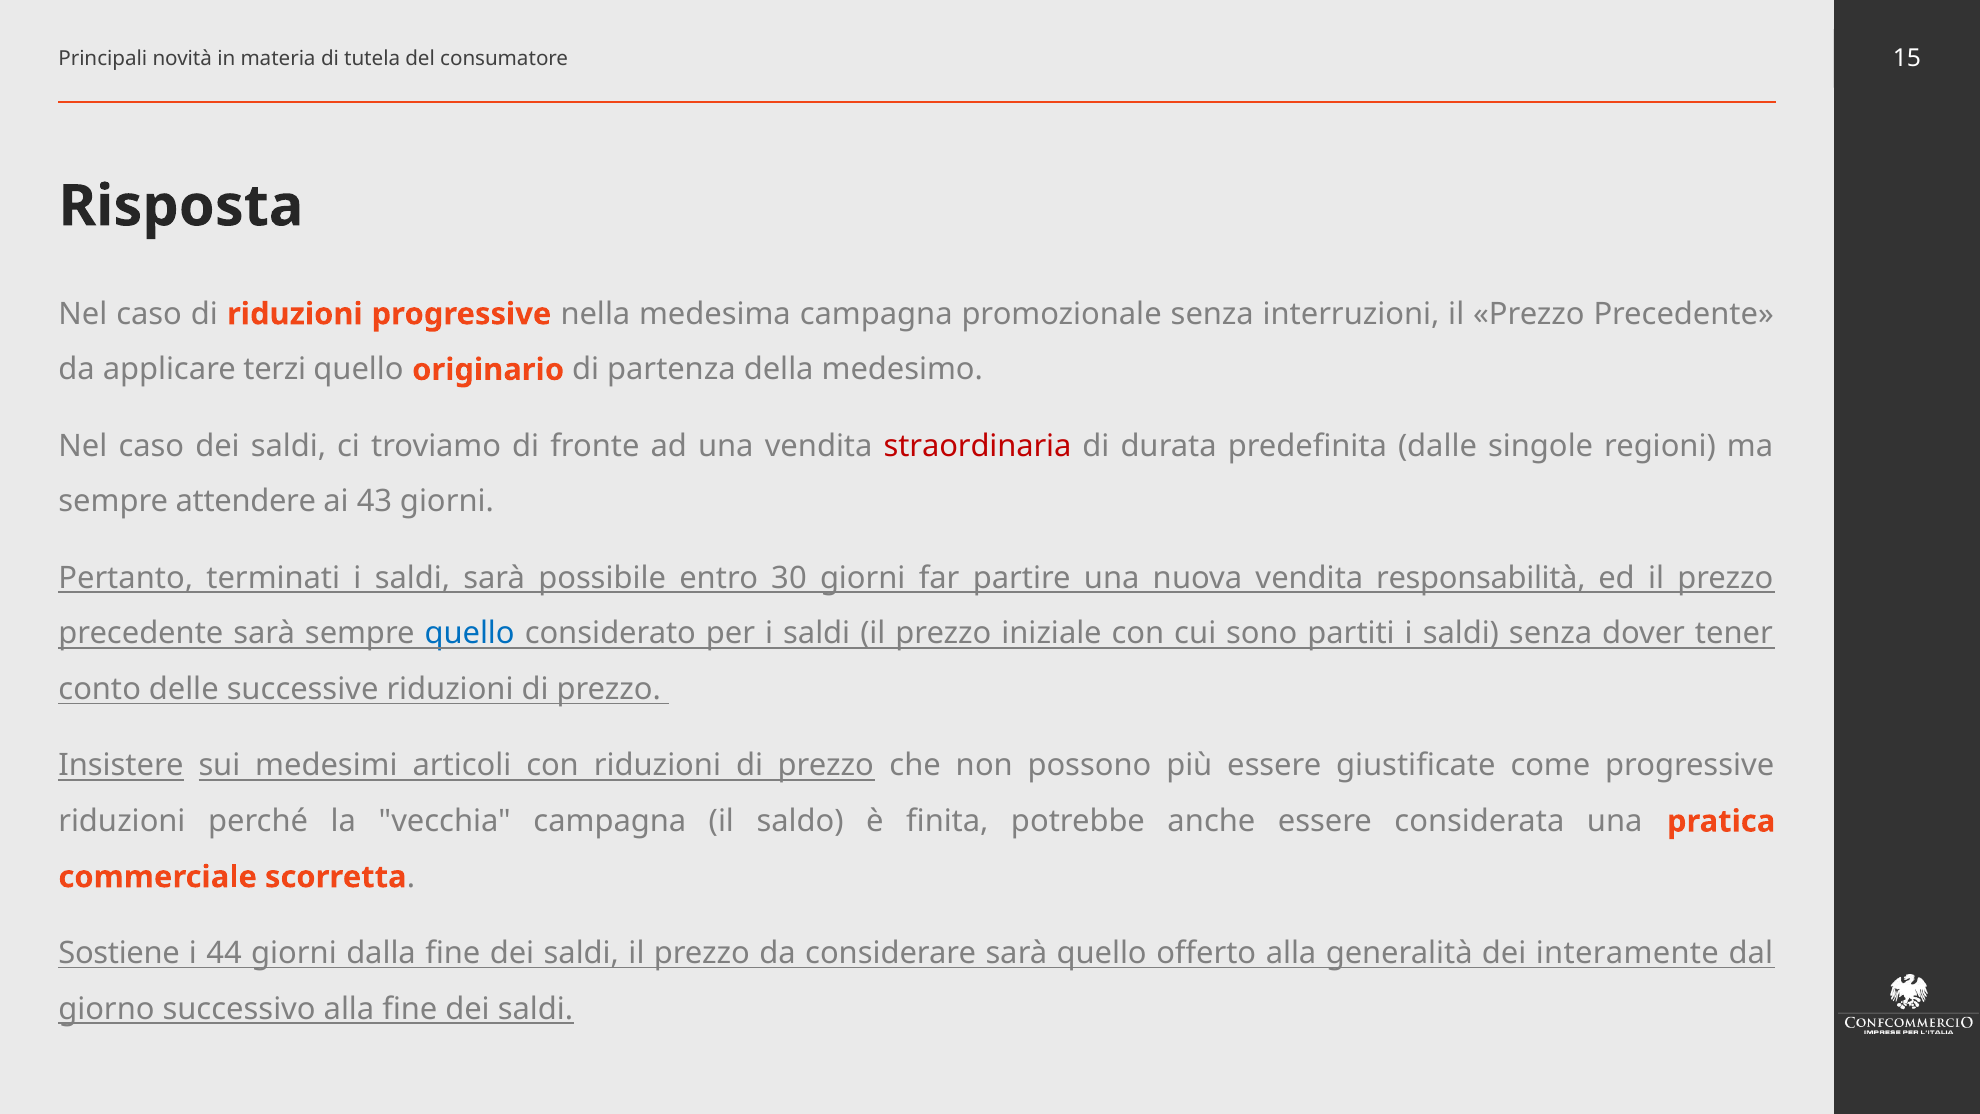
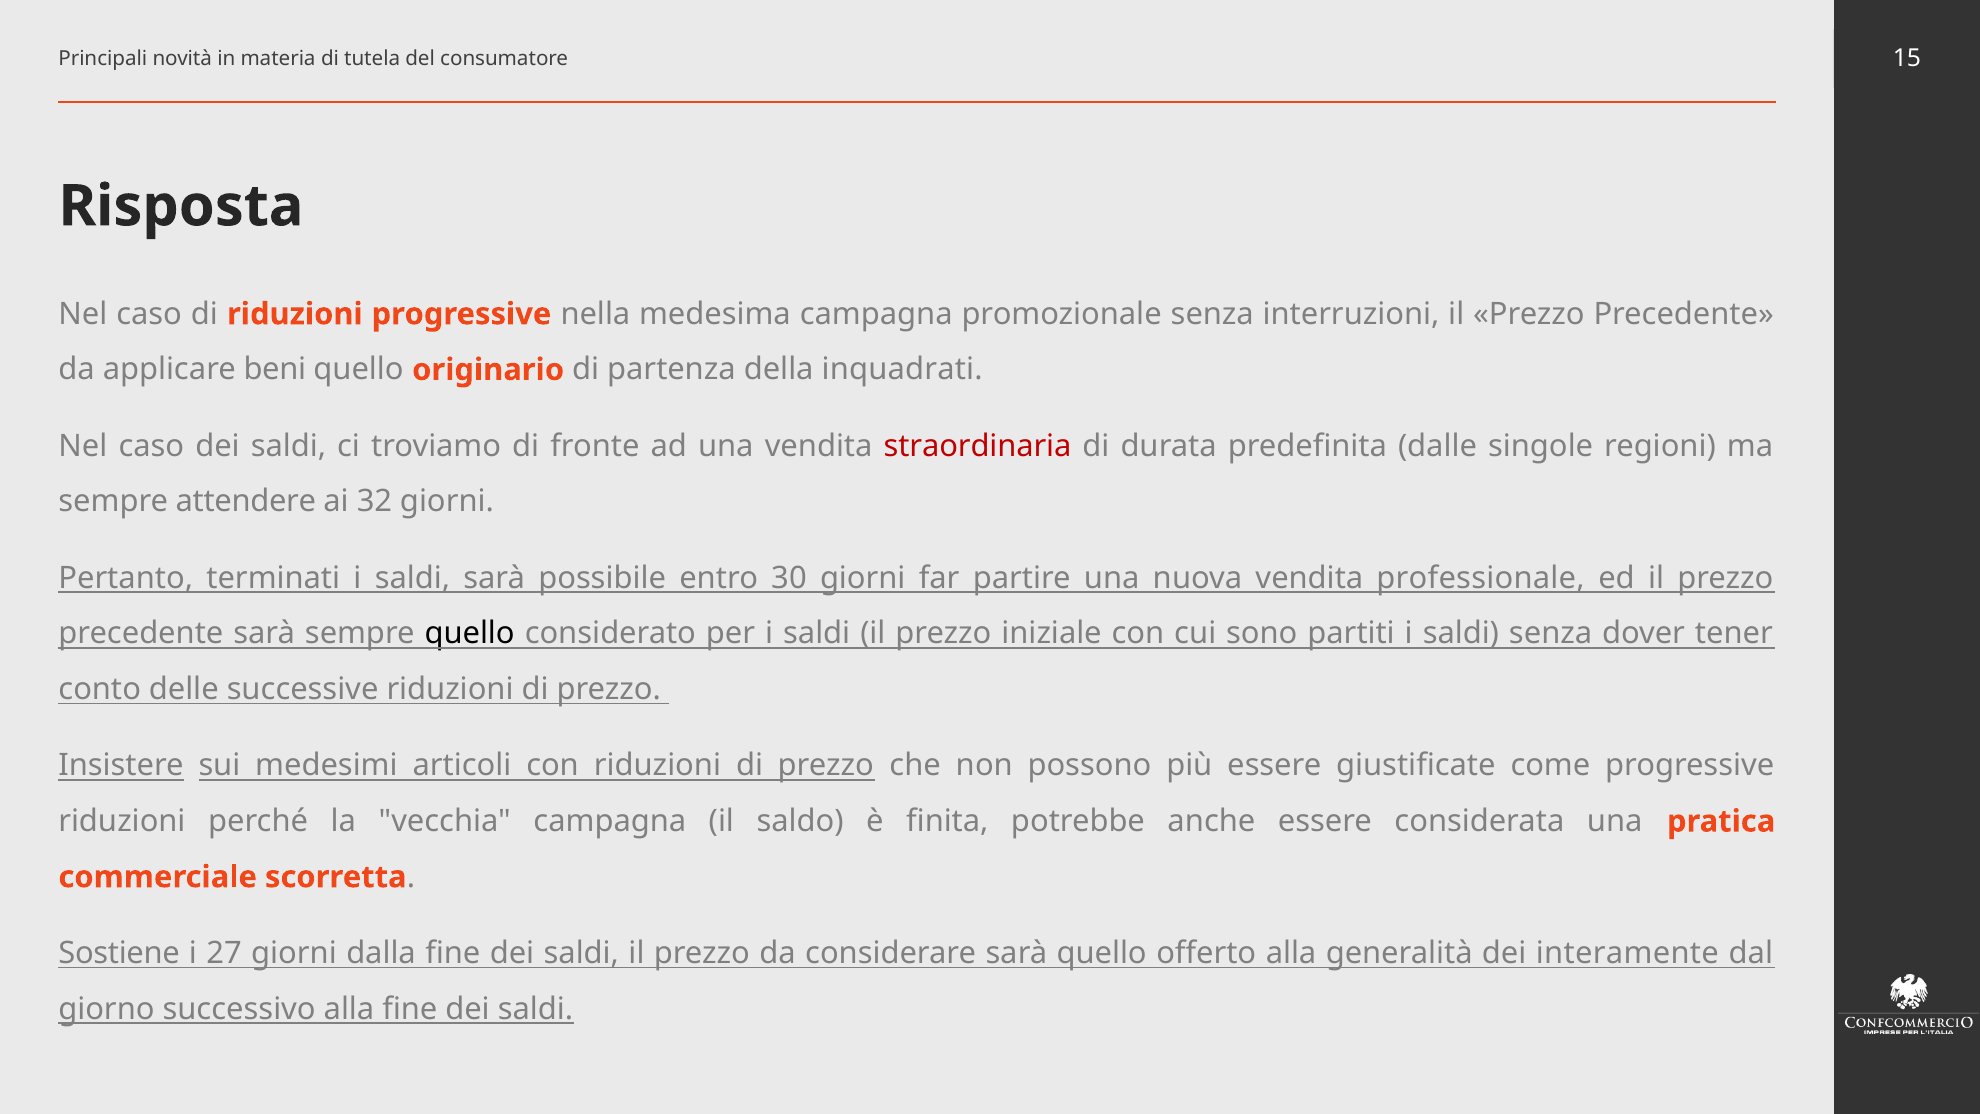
terzi: terzi -> beni (275, 370)
medesimo: medesimo -> inquadrati (902, 370)
43: 43 -> 32 (374, 502)
responsabilità: responsabilità -> professionale (1481, 578)
quello colour: blue -> black (470, 634)
44: 44 -> 27 (224, 953)
